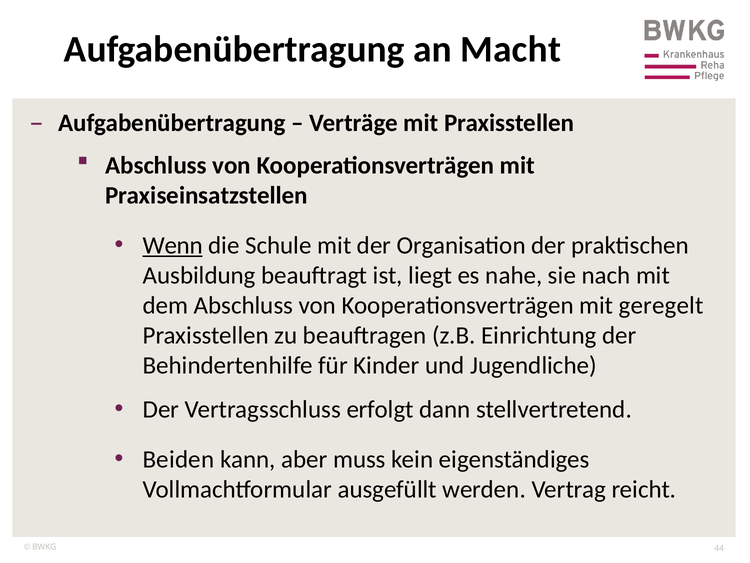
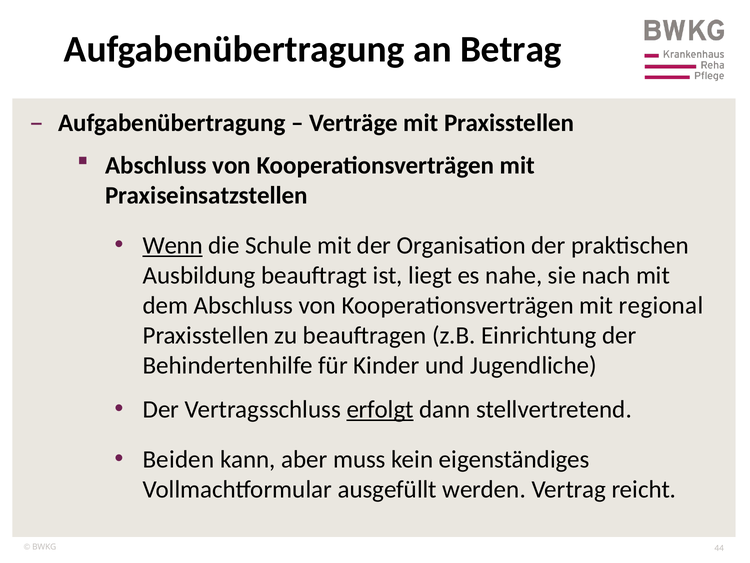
Macht: Macht -> Betrag (511, 49)
geregelt: geregelt -> regional (661, 305)
erfolgt underline: none -> present (380, 409)
